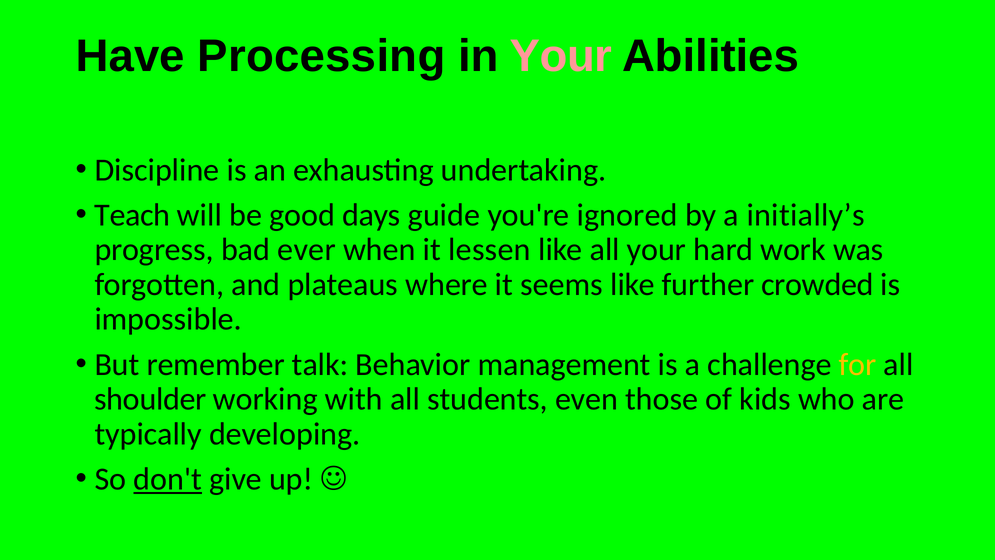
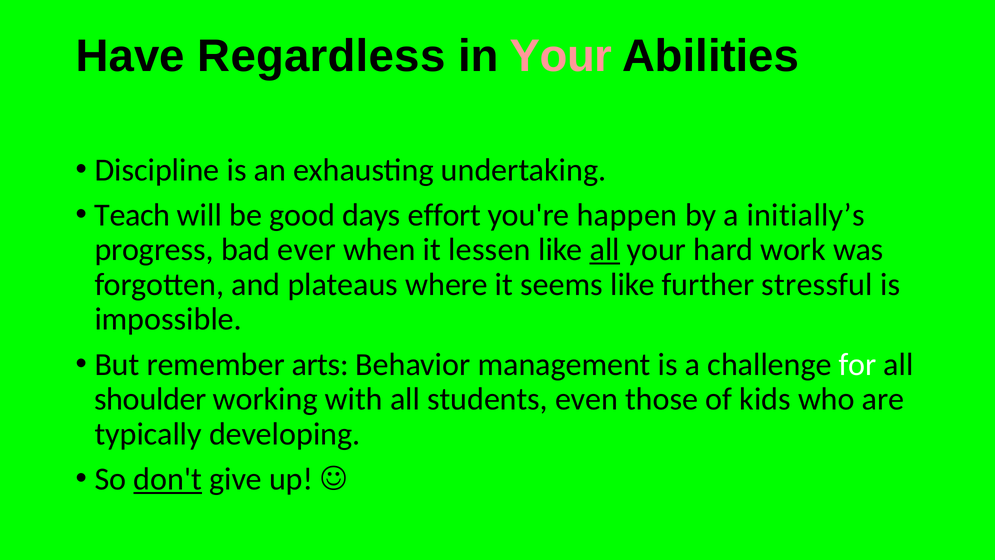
Processing: Processing -> Regardless (321, 56)
guide: guide -> effort (444, 215)
ignored: ignored -> happen (627, 215)
all underline: none -> present (605, 250)
crowded: crowded -> stressful (817, 284)
talk: talk -> arts (320, 364)
for colour: yellow -> white (858, 364)
